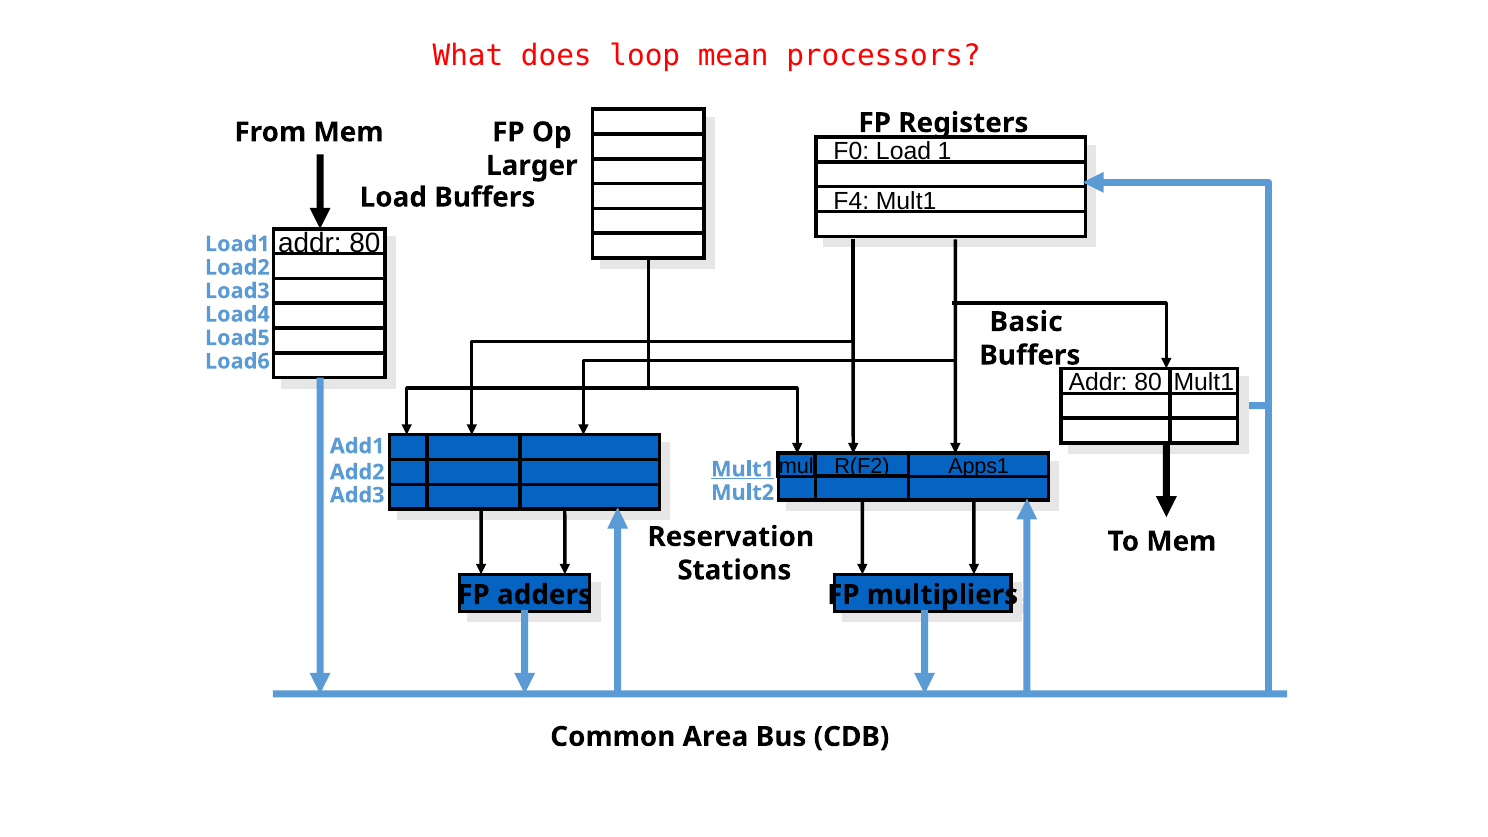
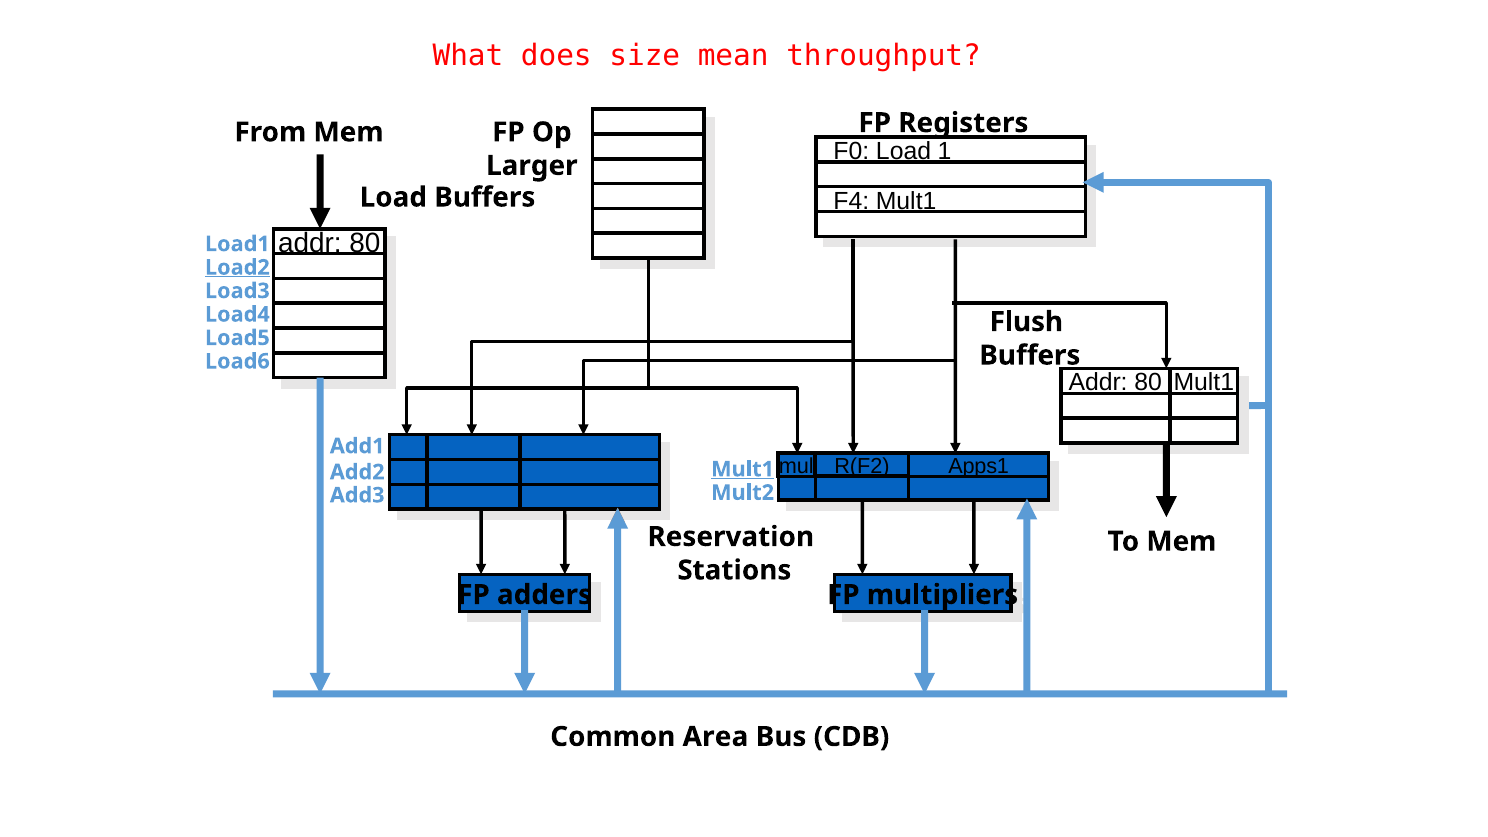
loop: loop -> size (645, 56)
processors: processors -> throughput (884, 56)
Load2 underline: none -> present (237, 267)
Basic: Basic -> Flush (1026, 322)
